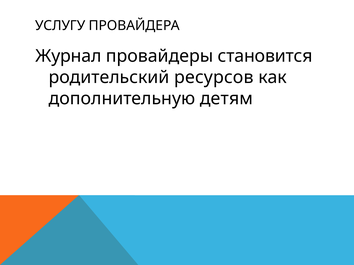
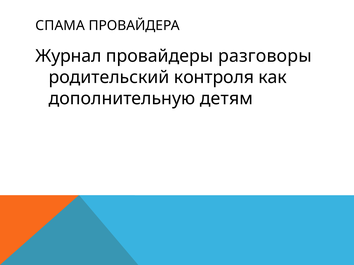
УСЛУГУ: УСЛУГУ -> СПАМА (60, 26)
становится: становится -> разговоры (265, 56)
ресурсов: ресурсов -> контроля (214, 77)
